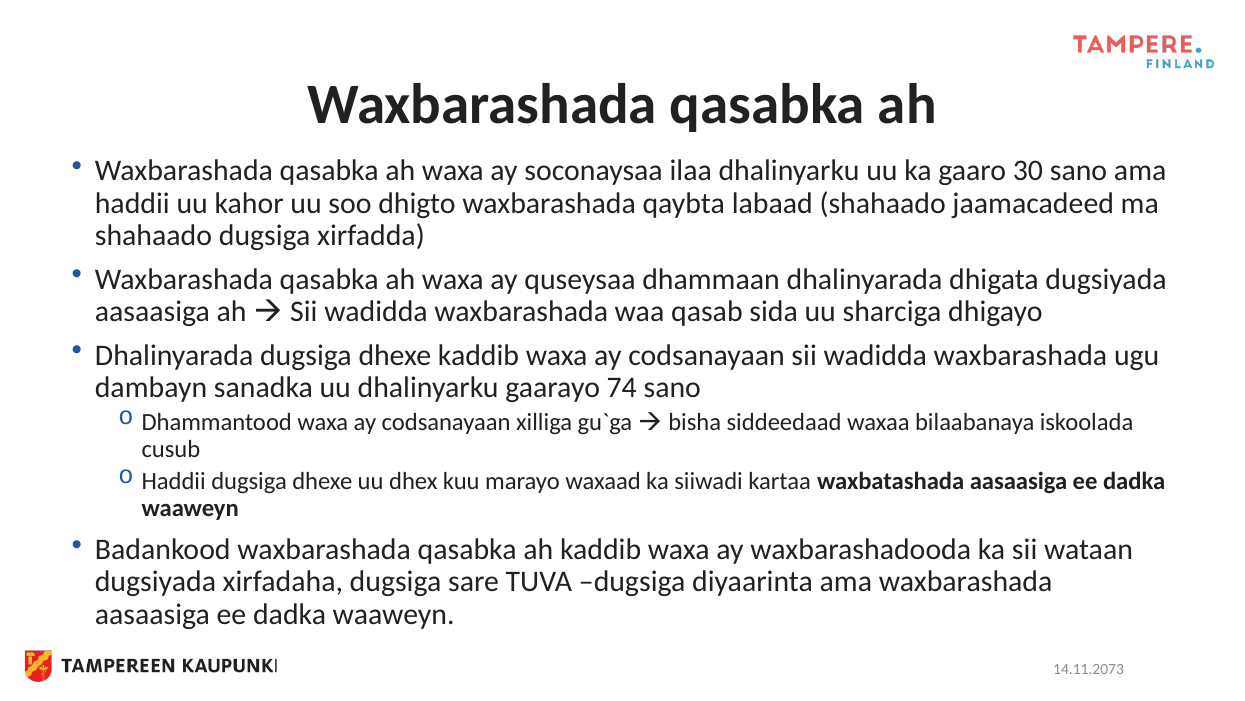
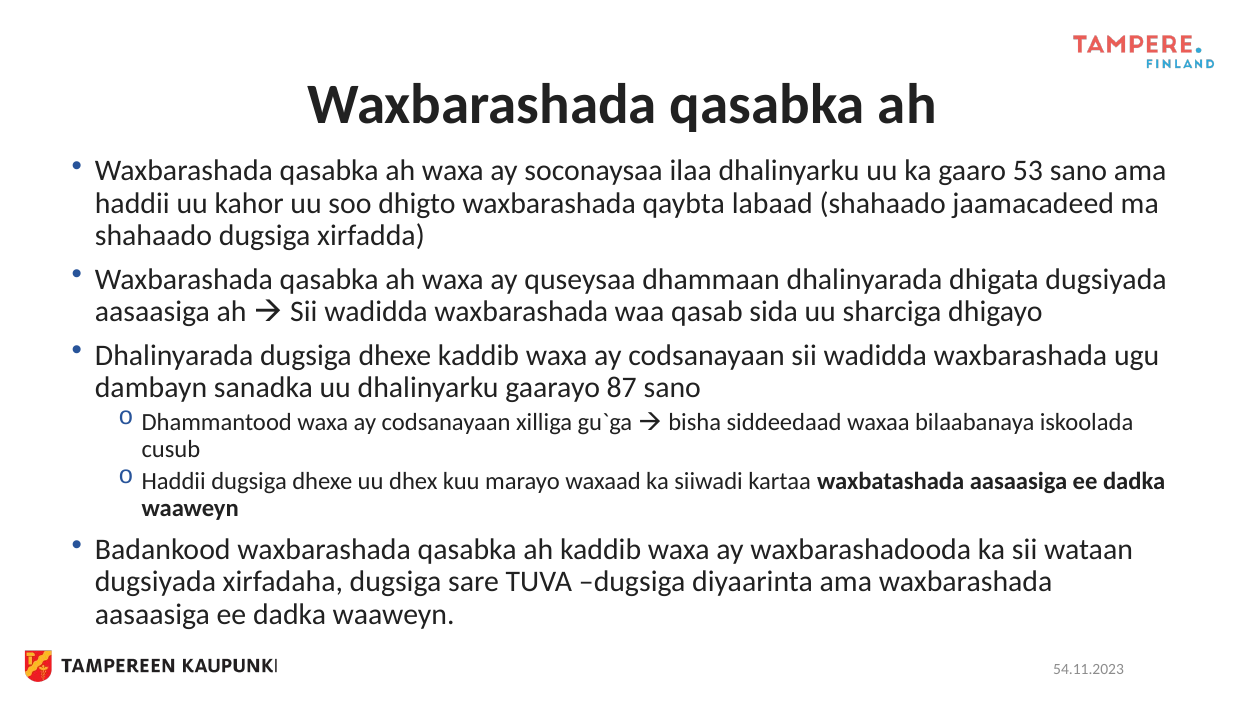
30: 30 -> 53 (1028, 171)
74: 74 -> 87 (622, 387)
14.11.2073: 14.11.2073 -> 54.11.2023 (1089, 669)
